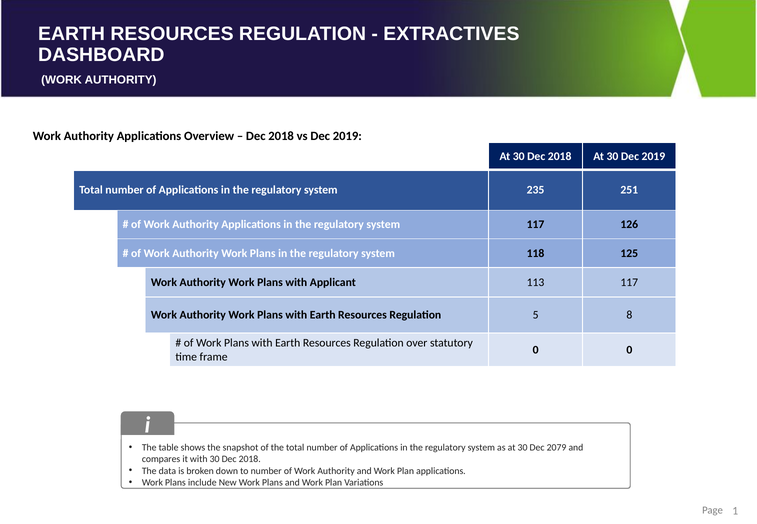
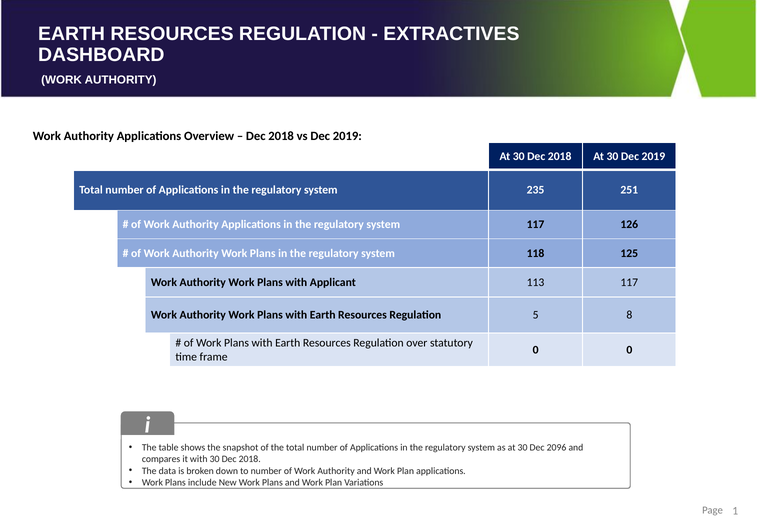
2079: 2079 -> 2096 (557, 448)
